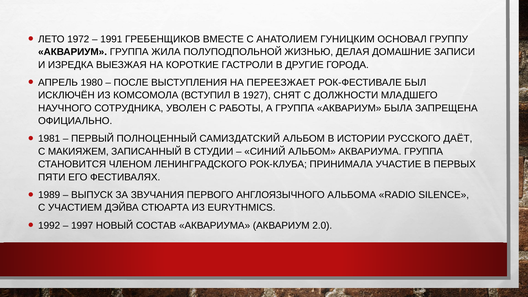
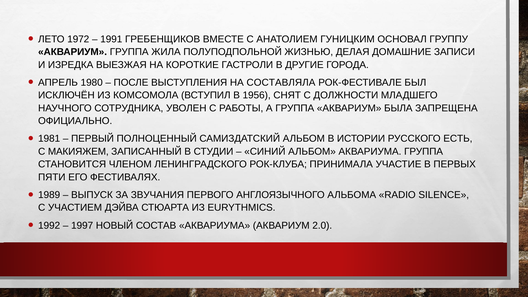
ПЕРЕЕЗЖАЕТ: ПЕРЕЕЗЖАЕТ -> СОСТАВЛЯЛА (281, 82)
1927: 1927 -> 1956 (257, 95)
ДАЁТ: ДАЁТ -> ЕСТЬ (458, 139)
